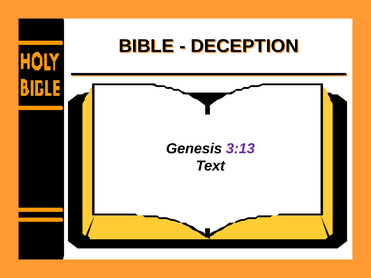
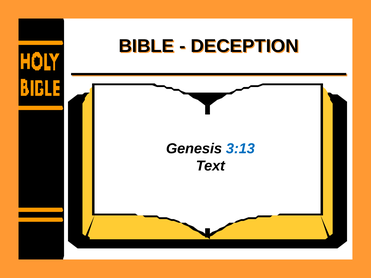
3:13 colour: purple -> blue (240, 149)
